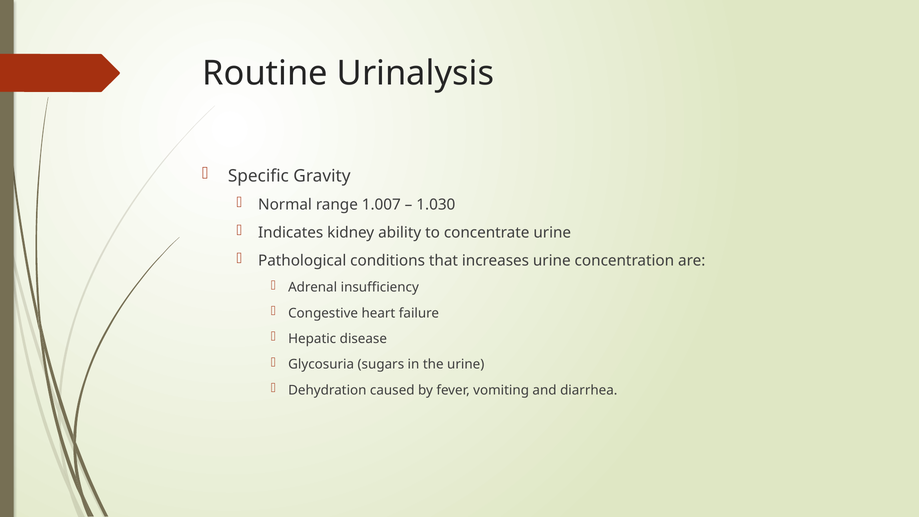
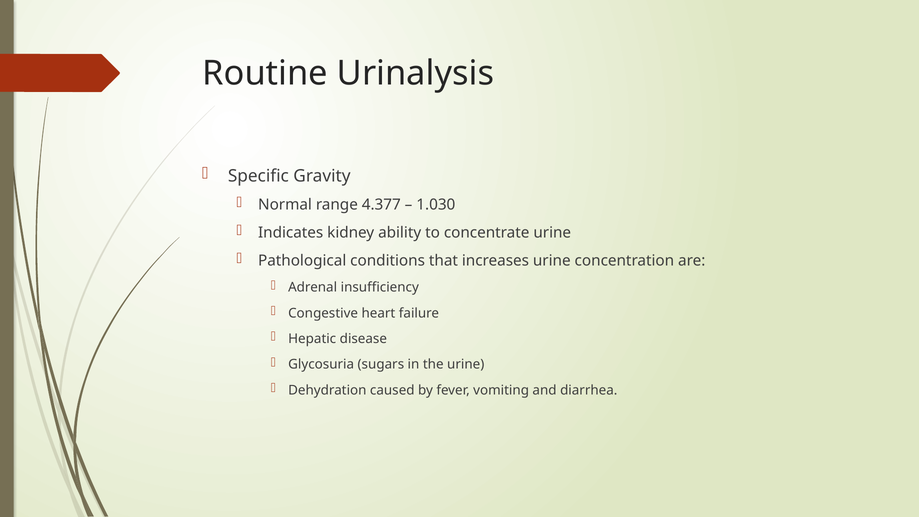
1.007: 1.007 -> 4.377 (381, 205)
